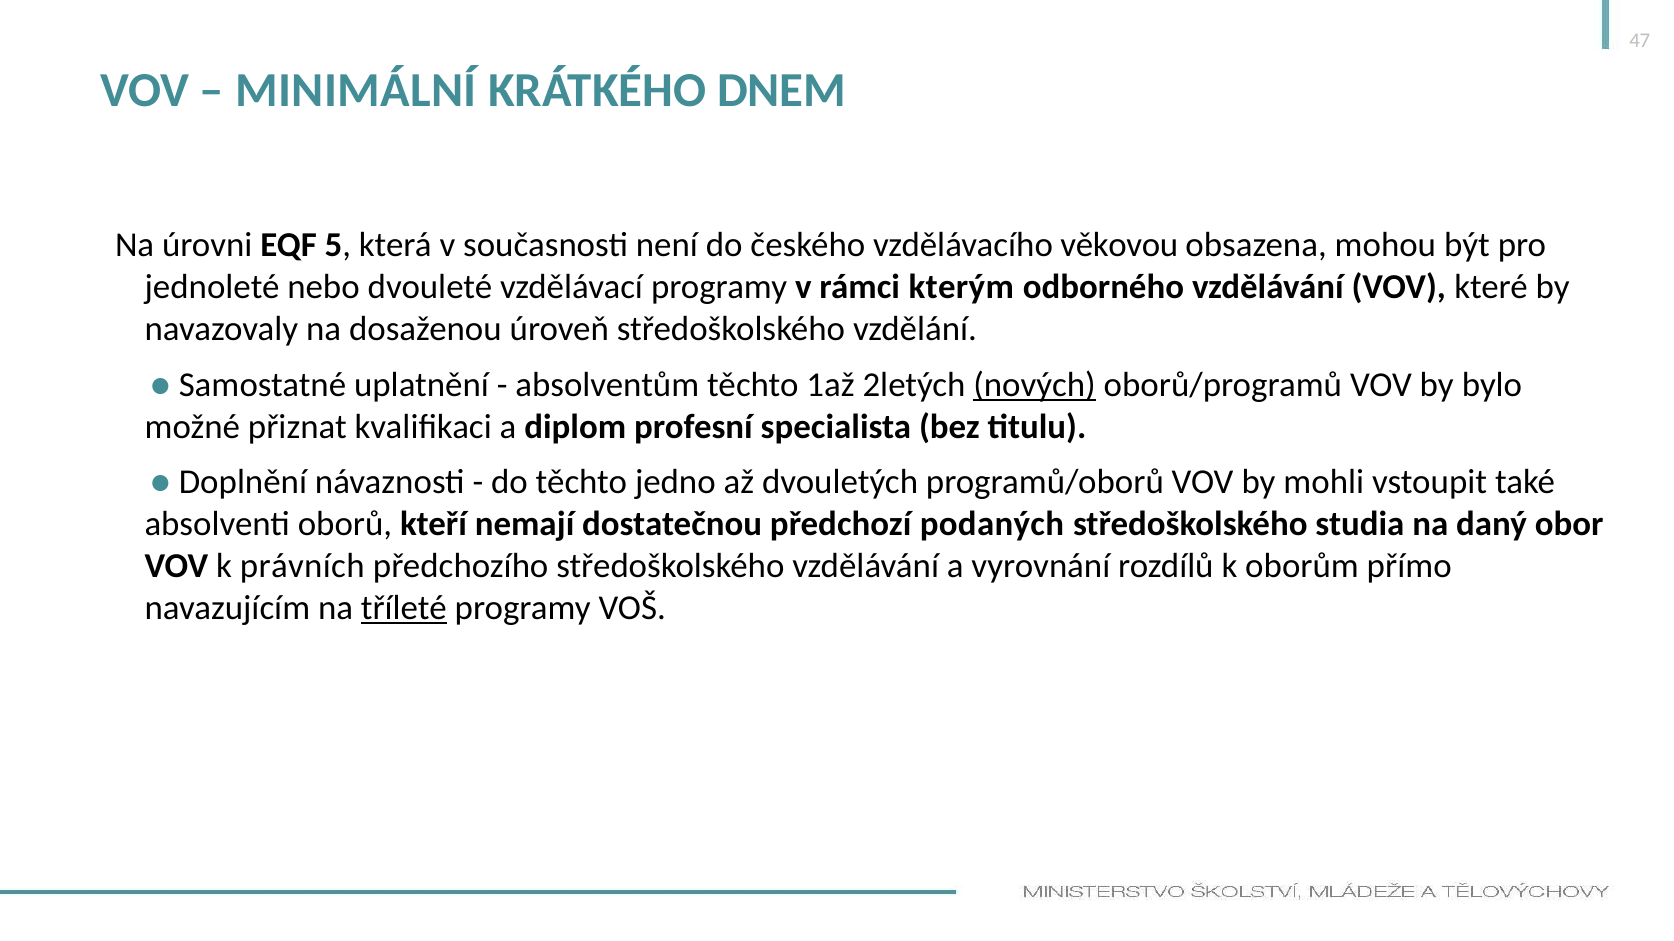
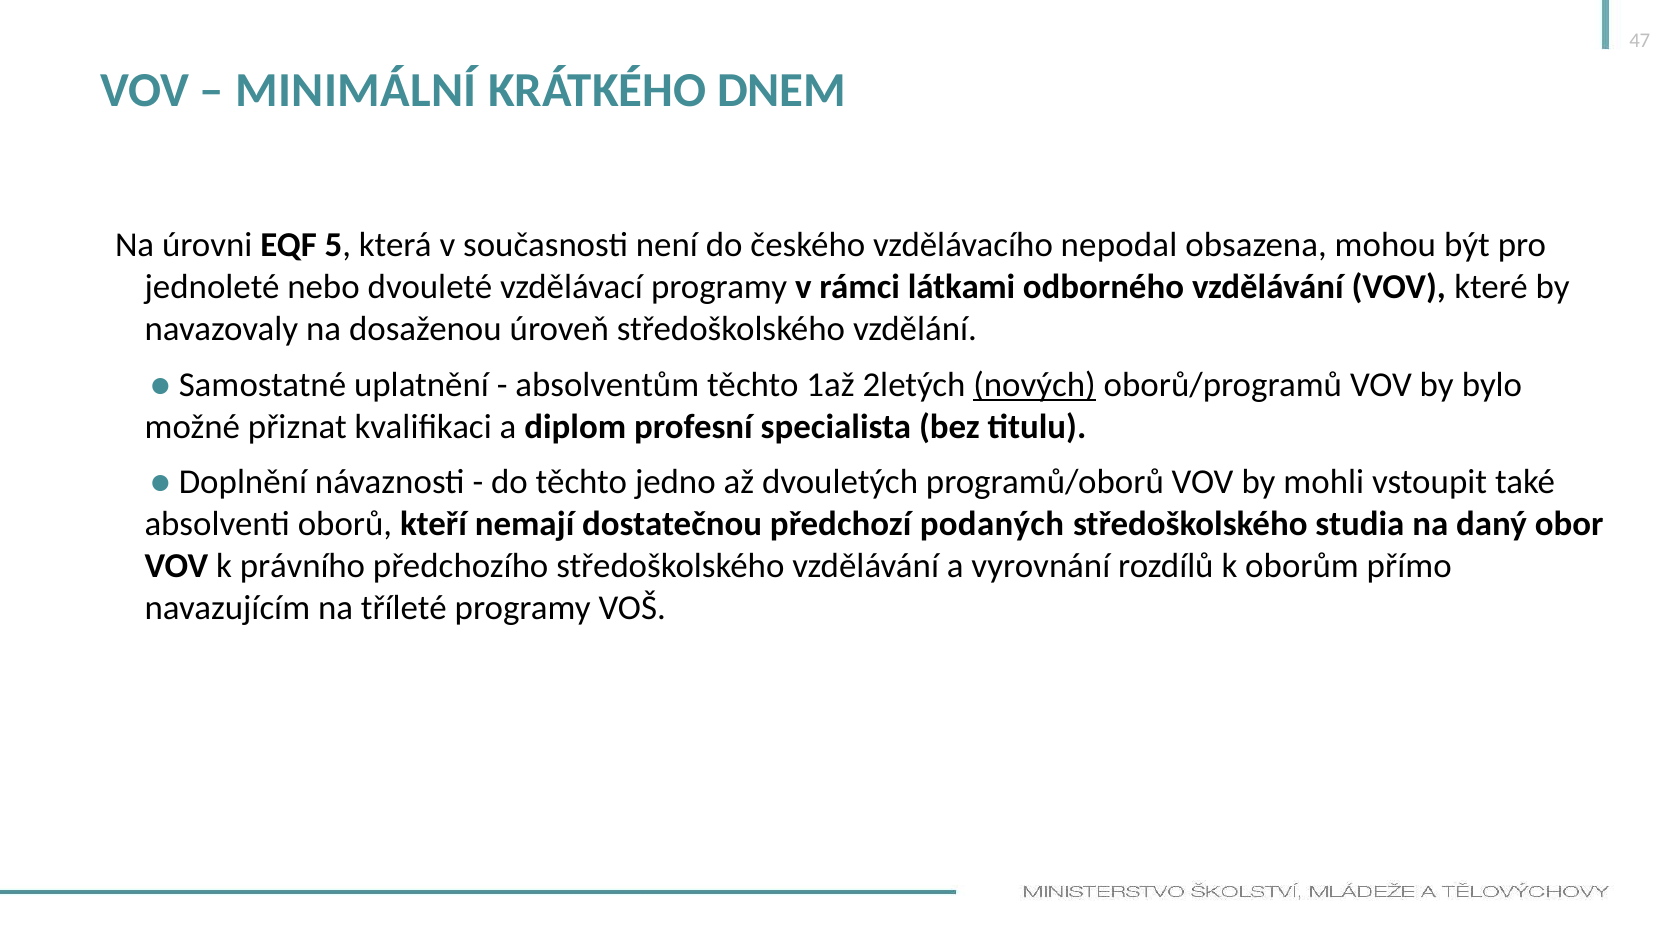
věkovou: věkovou -> nepodal (1119, 246)
kterým: kterým -> látkami (962, 287)
právních: právních -> právního (302, 567)
tříleté underline: present -> none (404, 608)
